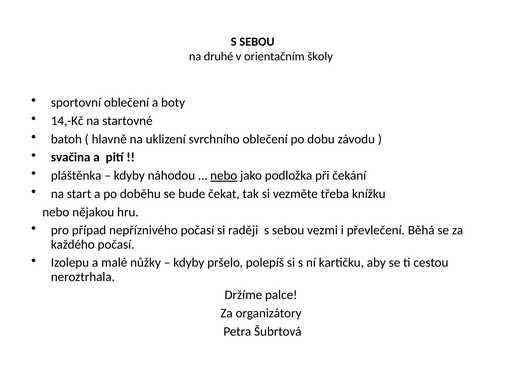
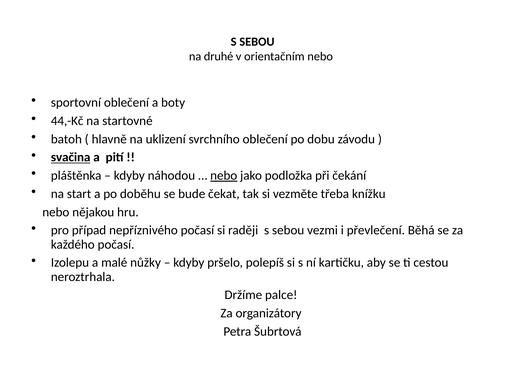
orientačním školy: školy -> nebo (320, 57)
14,-Kč: 14,-Kč -> 44,-Kč (67, 121)
svačina underline: none -> present (71, 158)
